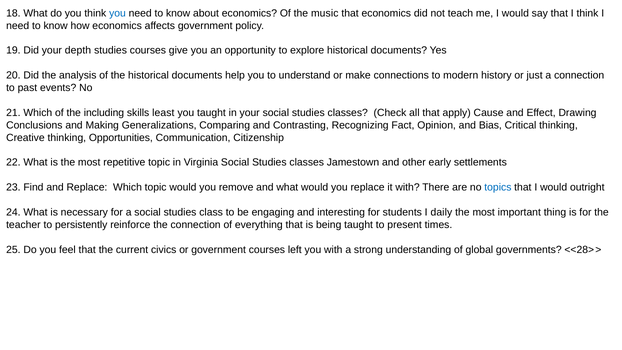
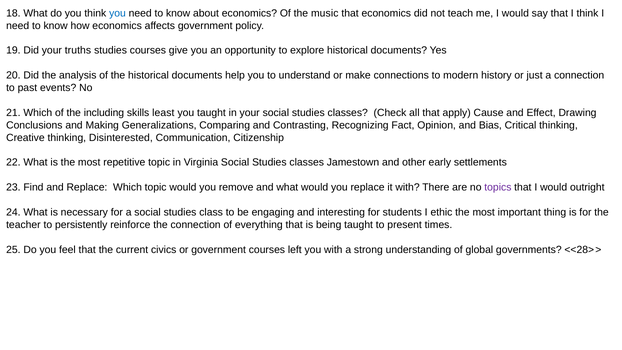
depth: depth -> truths (78, 50)
Opportunities: Opportunities -> Disinterested (121, 138)
topics colour: blue -> purple (498, 187)
daily: daily -> ethic (441, 212)
